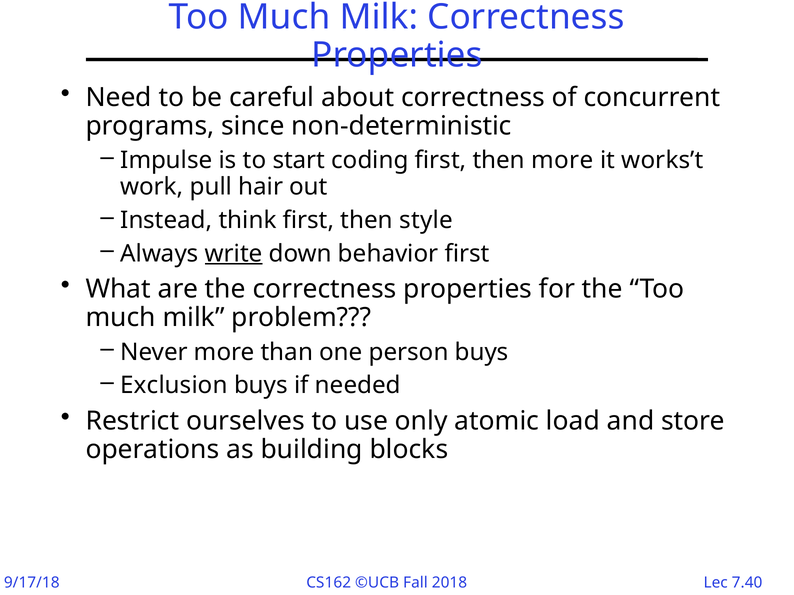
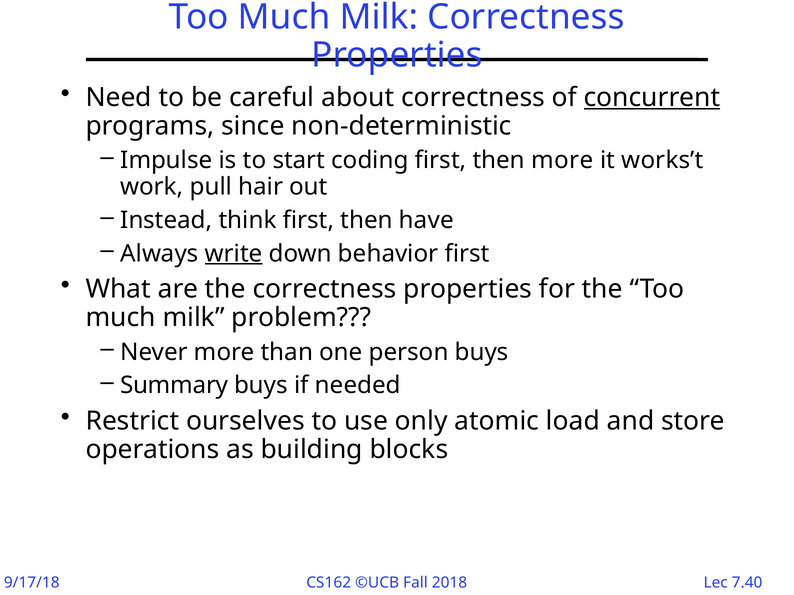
concurrent underline: none -> present (652, 97)
style: style -> have (426, 220)
Exclusion: Exclusion -> Summary (174, 386)
